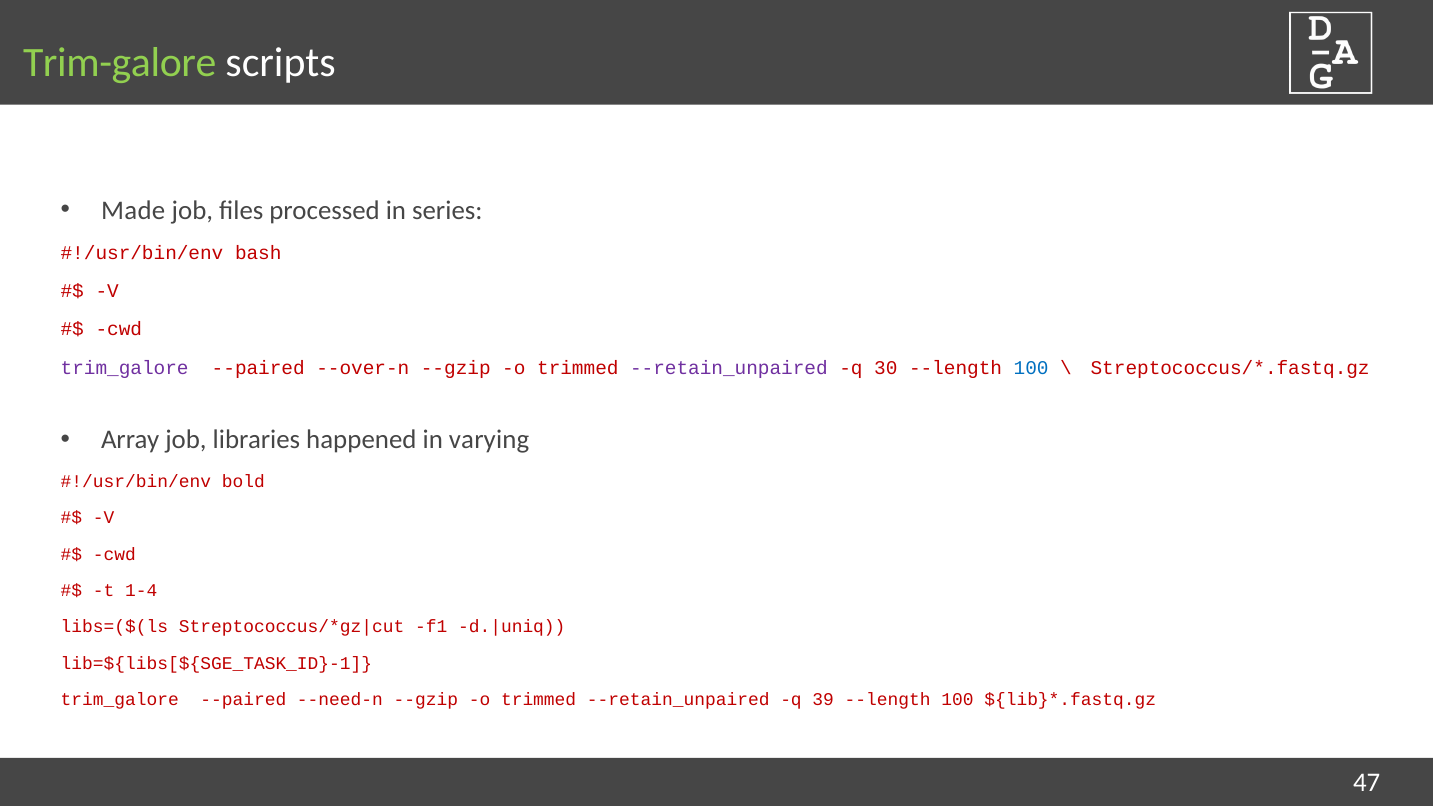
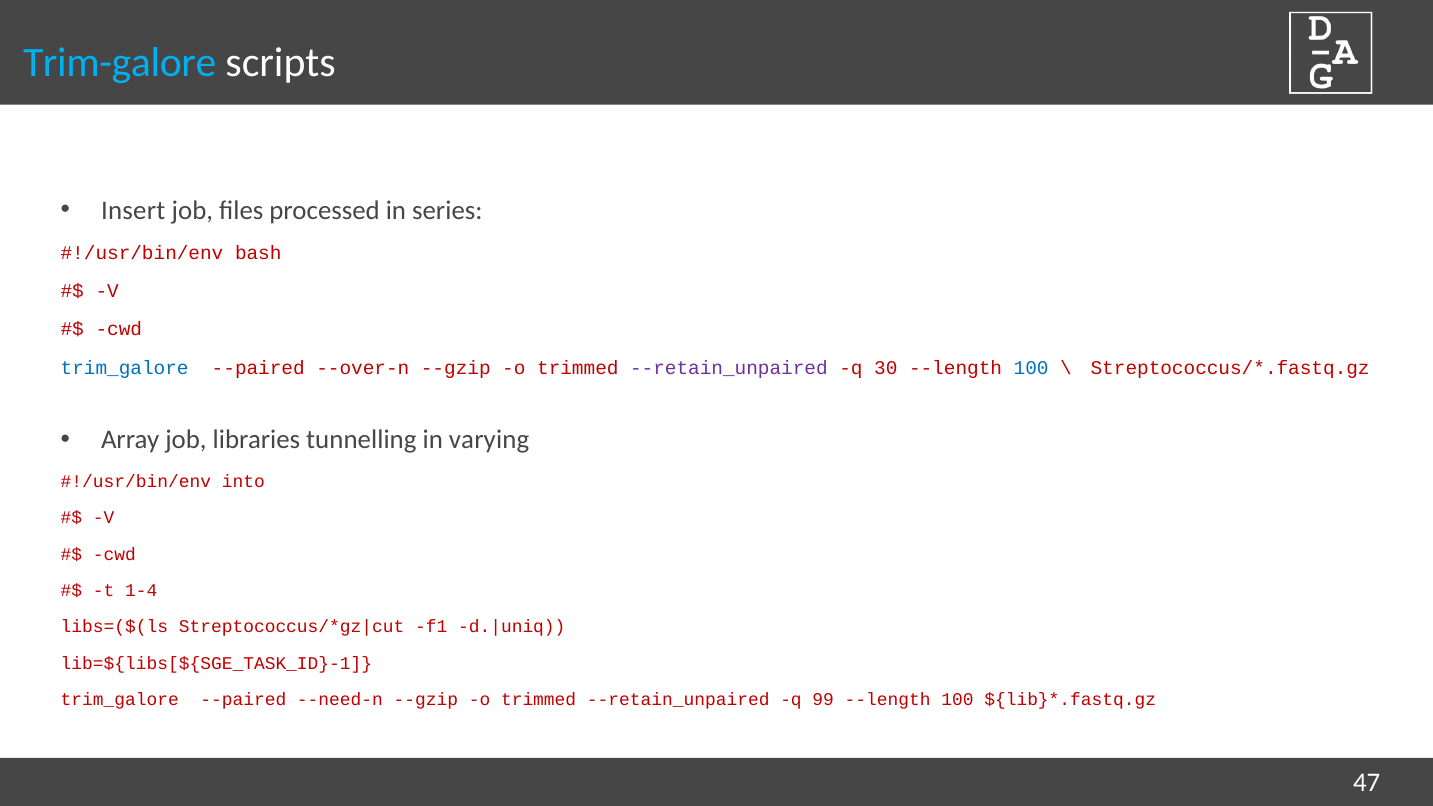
Trim-galore colour: light green -> light blue (120, 63)
Made: Made -> Insert (133, 211)
trim_galore colour: purple -> blue (125, 368)
happened: happened -> tunnelling (361, 440)
bold: bold -> into (243, 481)
39: 39 -> 99 (823, 700)
